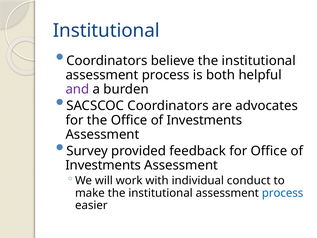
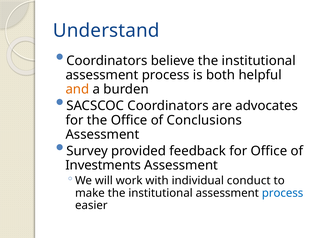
Institutional: Institutional -> Understand (106, 31)
and colour: purple -> orange (77, 89)
the Office of Investments: Investments -> Conclusions (204, 120)
